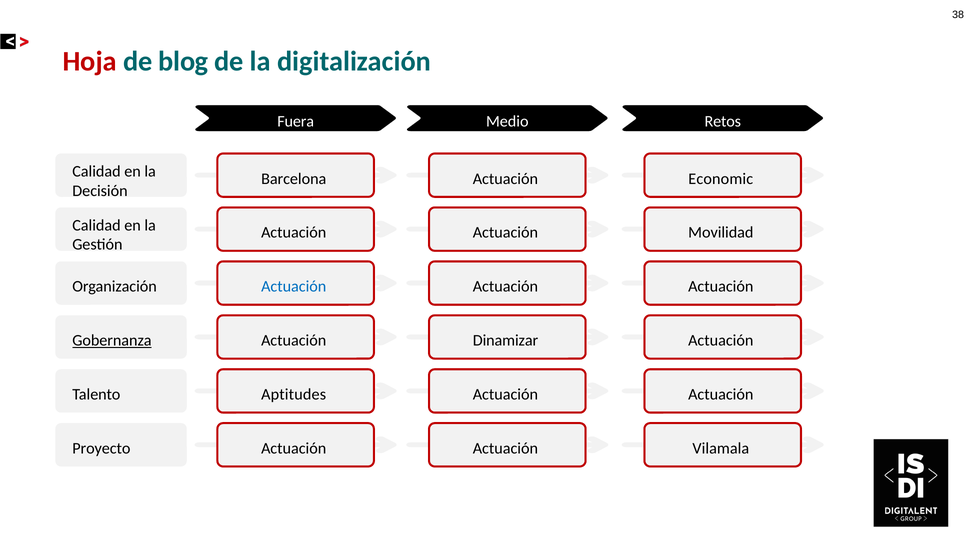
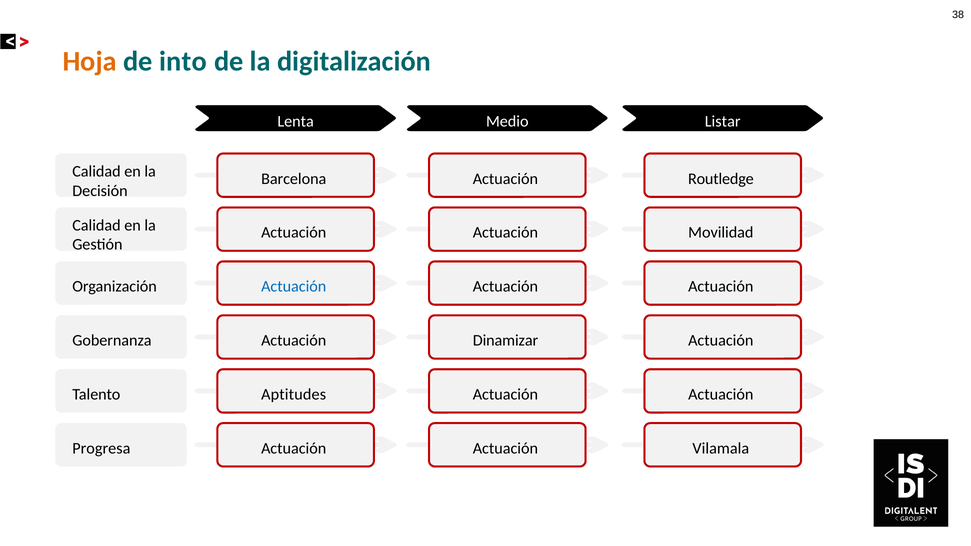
Hoja colour: red -> orange (90, 61)
blog: blog -> into (183, 61)
Fuera: Fuera -> Lenta (296, 121)
Retos: Retos -> Listar (723, 121)
Economic: Economic -> Routledge (721, 179)
Gobernanza underline: present -> none (112, 341)
Proyecto: Proyecto -> Progresa (101, 448)
